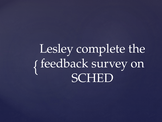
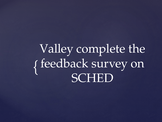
Lesley: Lesley -> Valley (57, 49)
